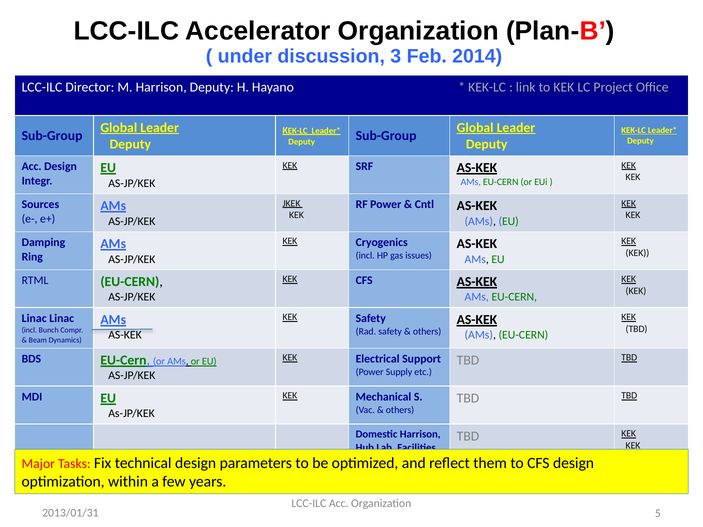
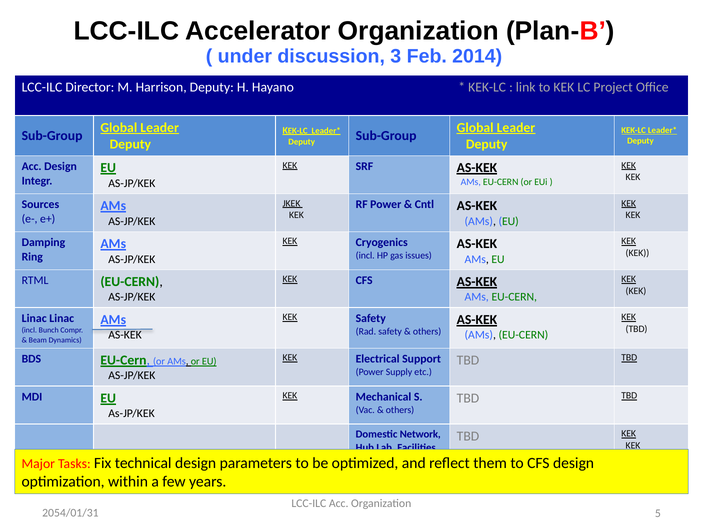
Domestic Harrison: Harrison -> Network (420, 435)
2013/01/31: 2013/01/31 -> 2054/01/31 (70, 513)
